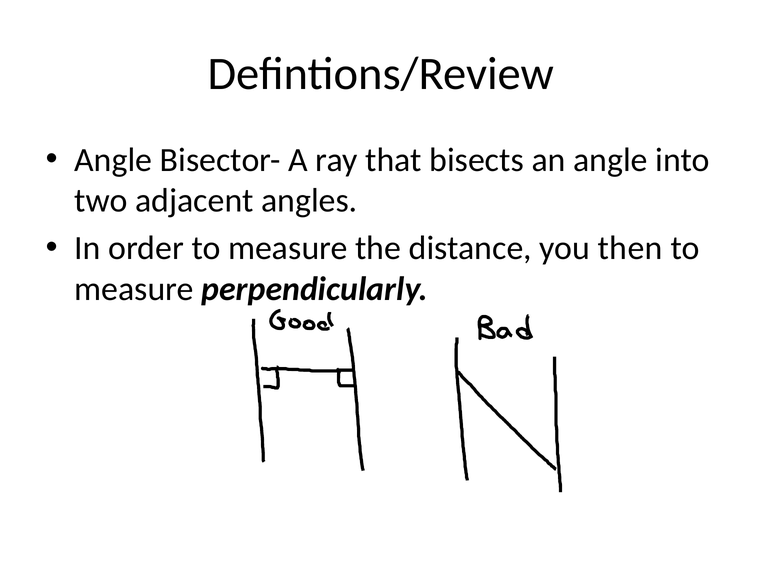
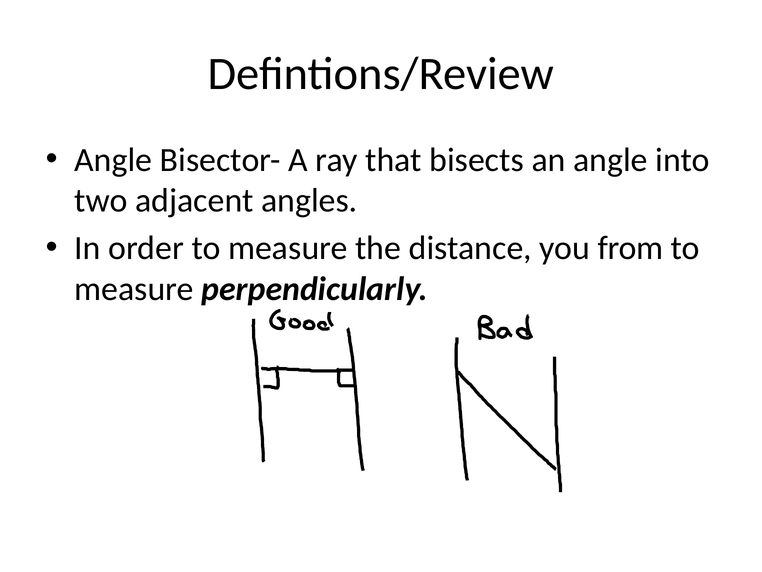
then: then -> from (631, 248)
